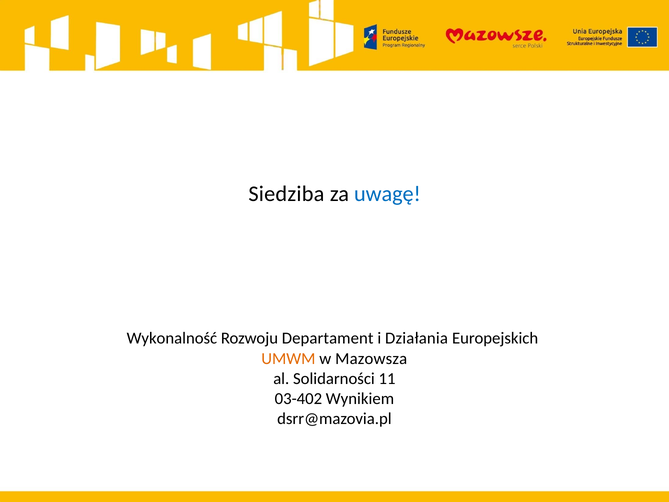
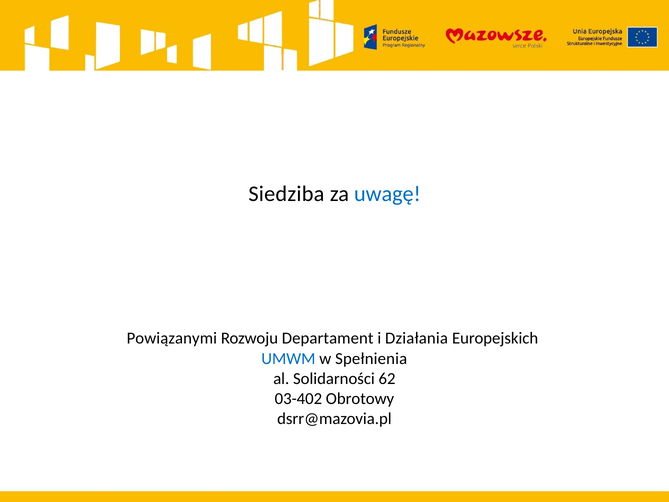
Wykonalność: Wykonalność -> Powiązanymi (172, 338)
UMWM colour: orange -> blue (288, 358)
Mazowsza: Mazowsza -> Spełnienia (371, 358)
11: 11 -> 62 (387, 378)
Wynikiem: Wynikiem -> Obrotowy (360, 398)
